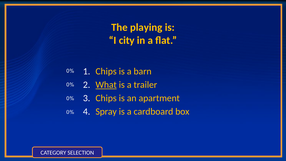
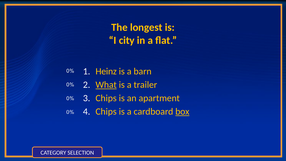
playing: playing -> longest (146, 27)
Chips: Chips -> Heinz (106, 71)
Spray: Spray -> Chips (106, 111)
box underline: none -> present (182, 111)
